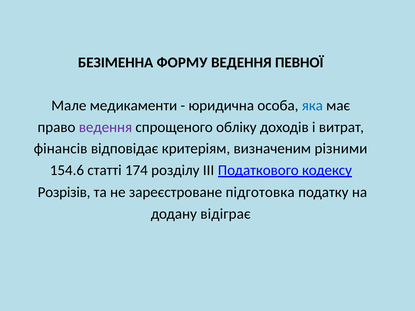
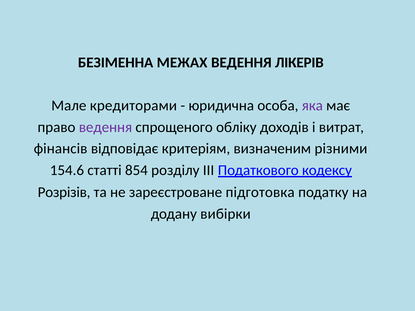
ФОРМУ: ФОРМУ -> МЕЖАХ (182, 63)
ПЕВНОЇ: ПЕВНОЇ -> ЛІКЕРІВ (299, 63)
медикаменти: медикаменти -> кредиторами (133, 106)
яка colour: blue -> purple (312, 106)
174: 174 -> 854 (136, 170)
відіграє: відіграє -> вибірки (225, 214)
